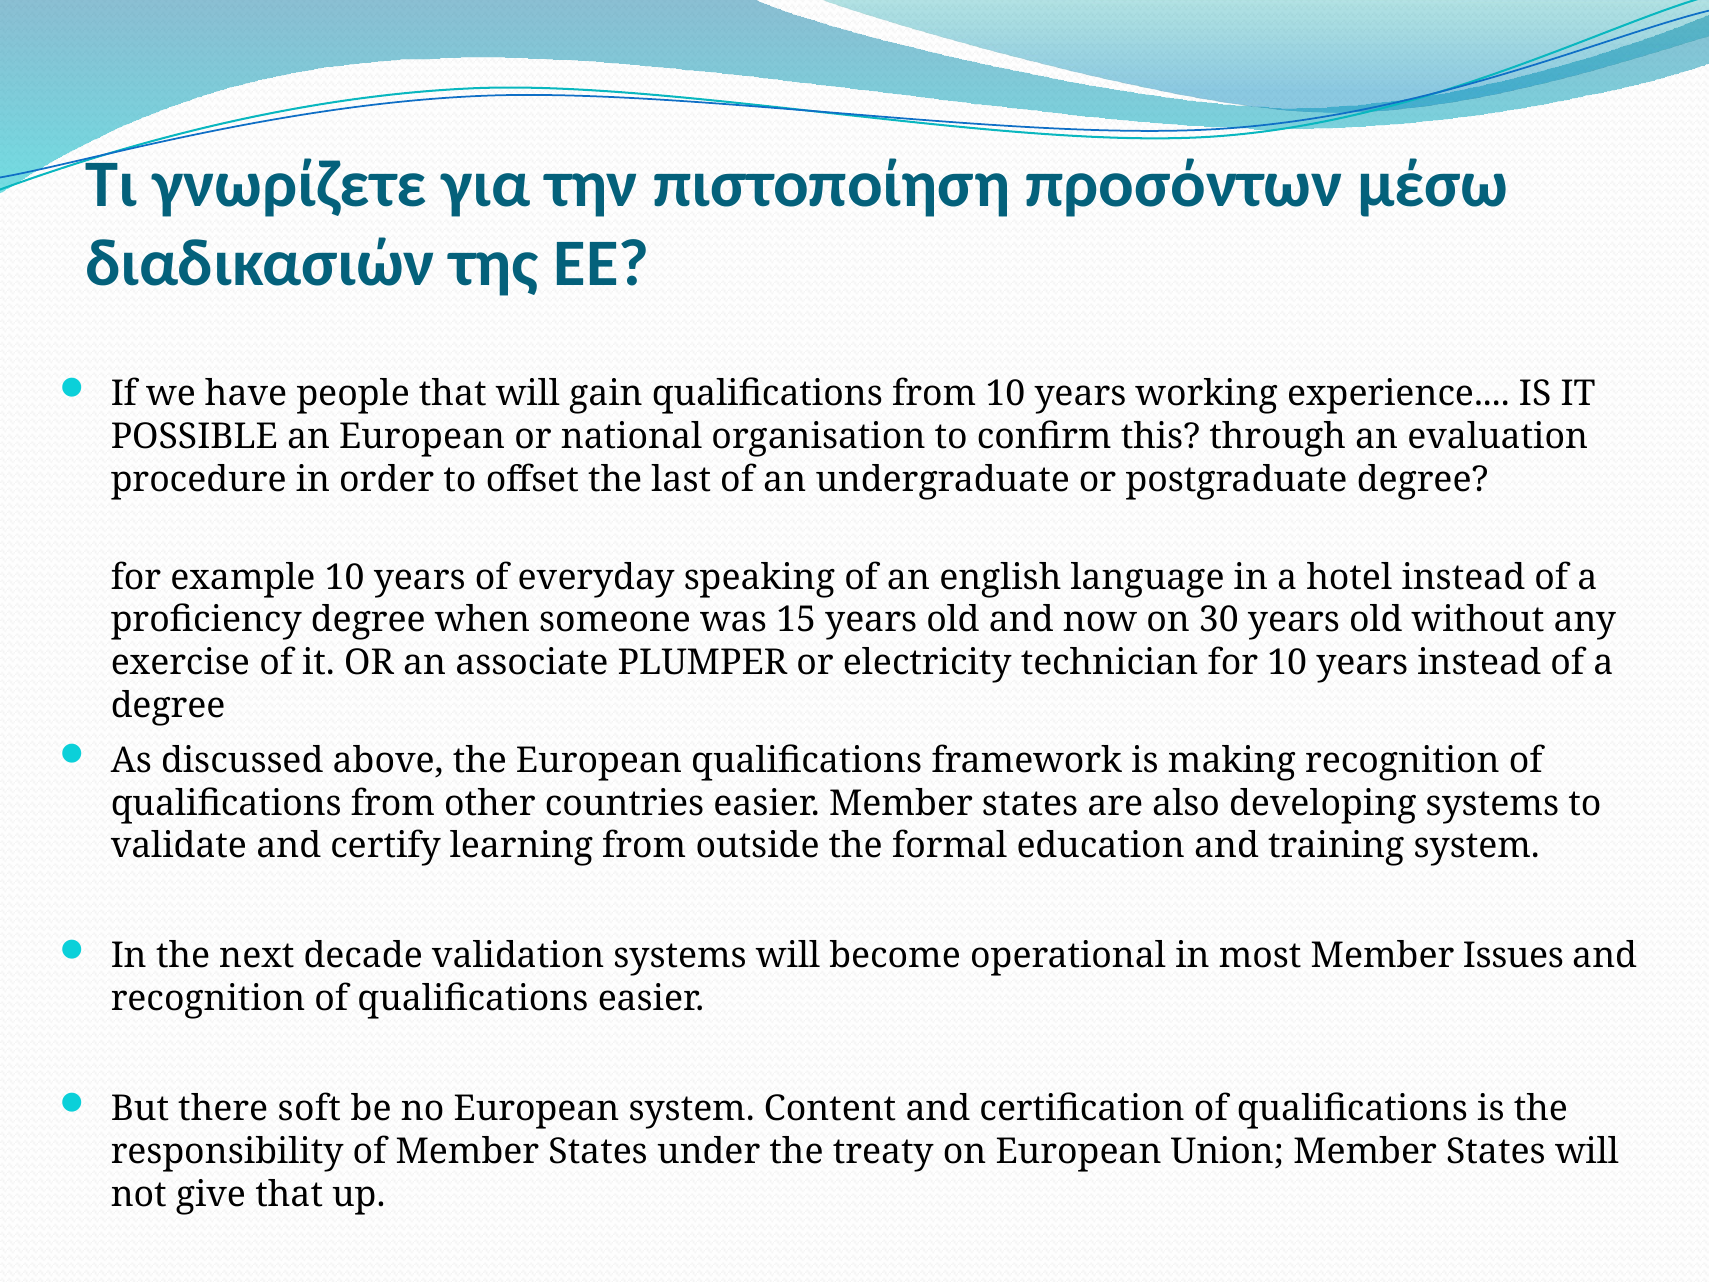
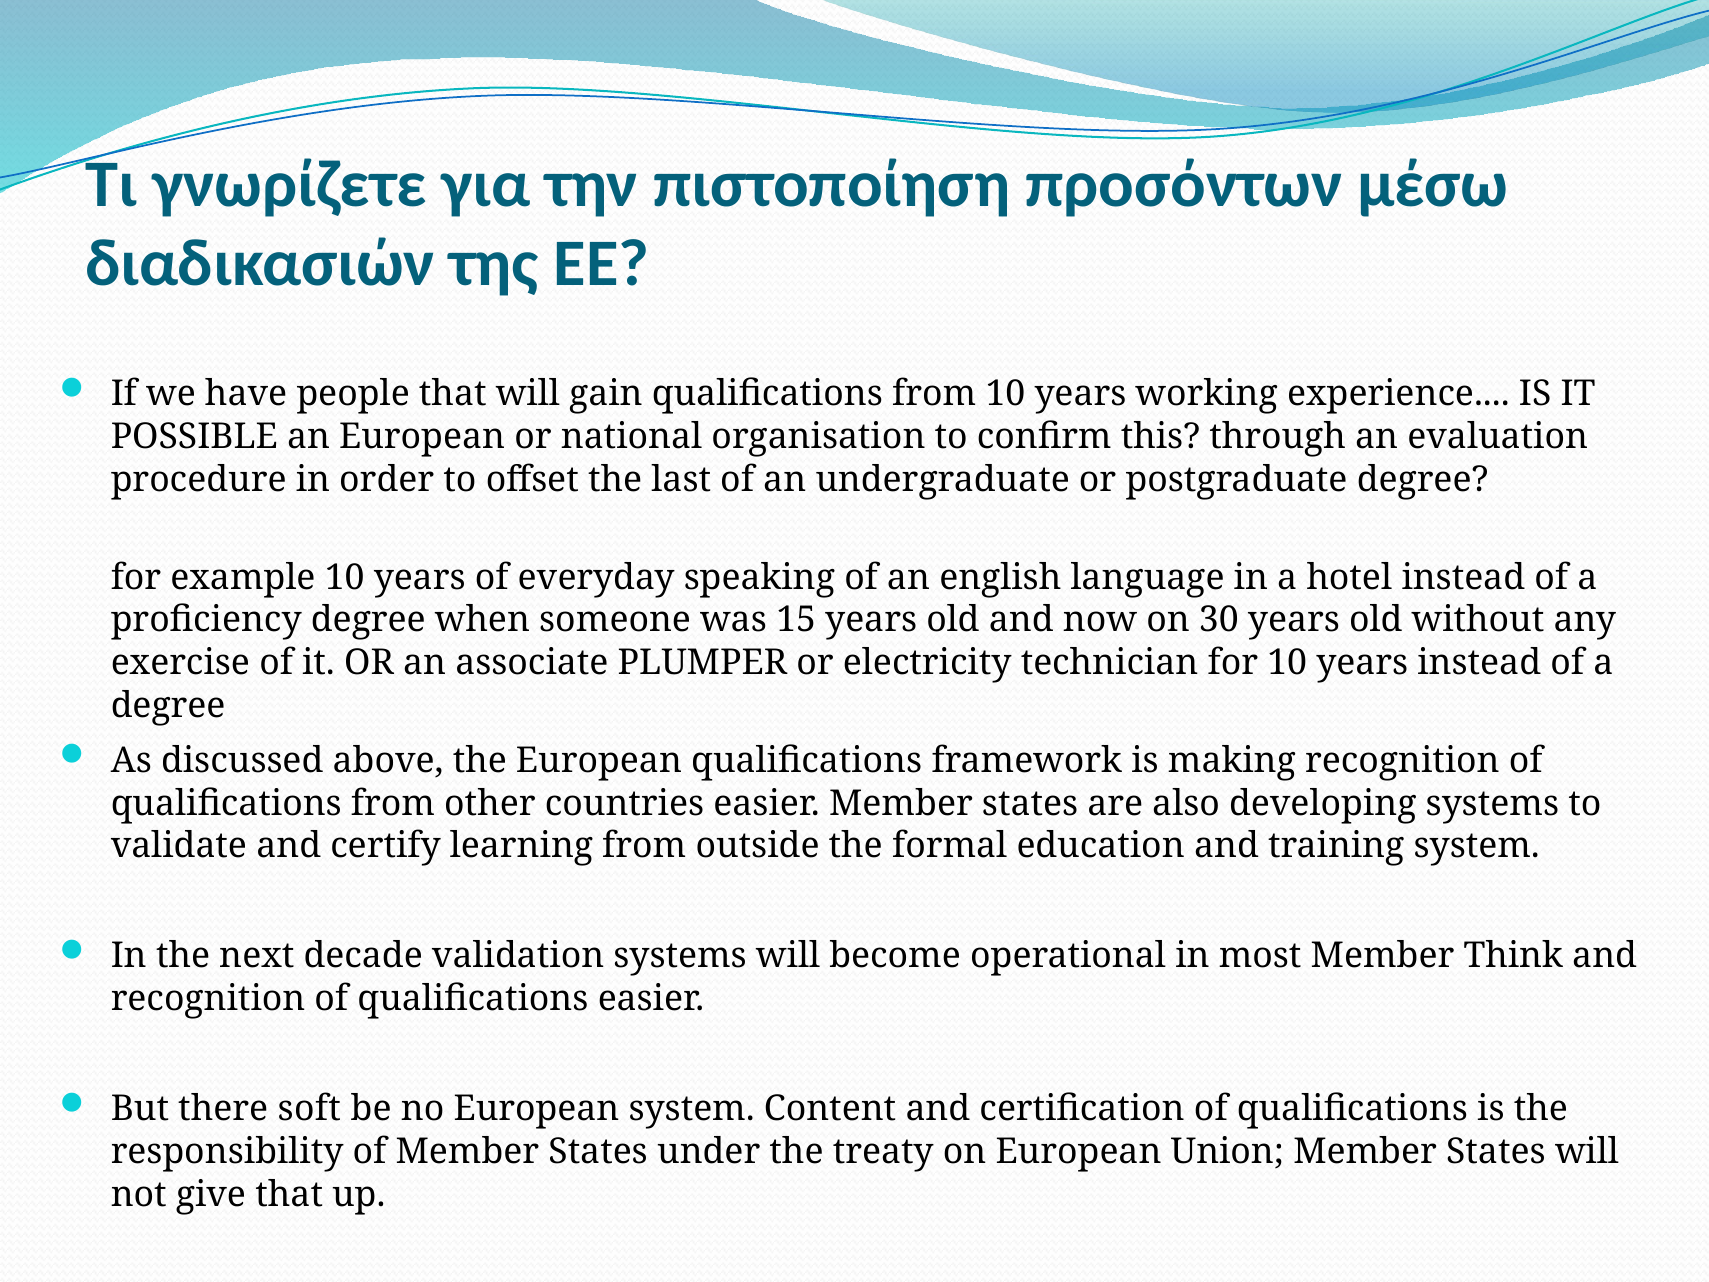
Issues: Issues -> Think (1513, 956)
